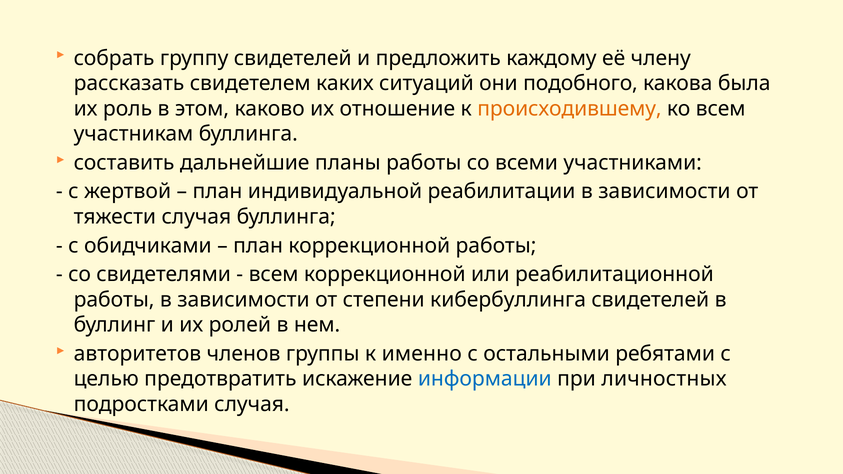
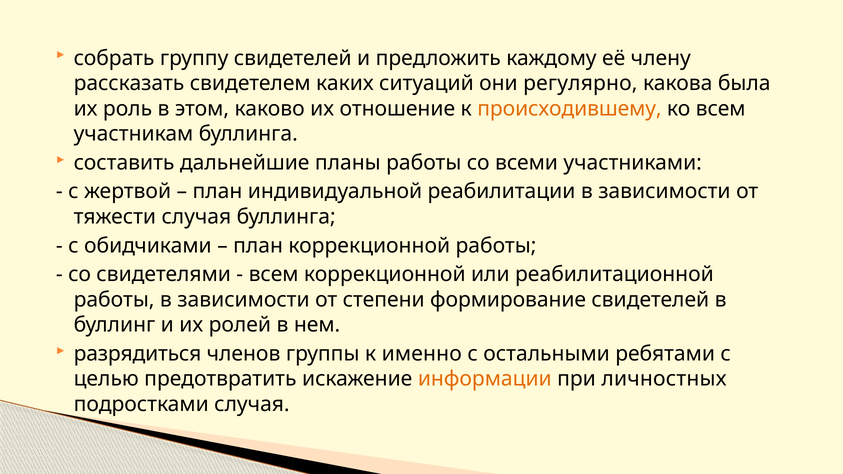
подобного: подобного -> регулярно (580, 83)
кибербуллинга: кибербуллинга -> формирование (508, 300)
авторитетов: авторитетов -> разрядиться (138, 354)
информации colour: blue -> orange (485, 379)
